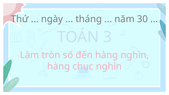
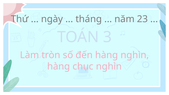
30: 30 -> 23 (142, 19)
